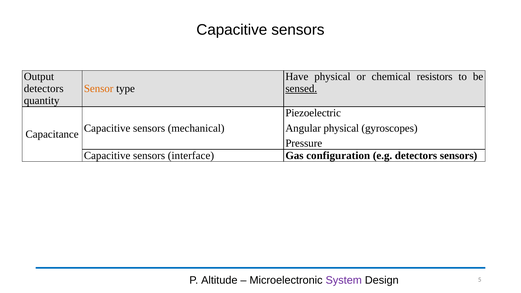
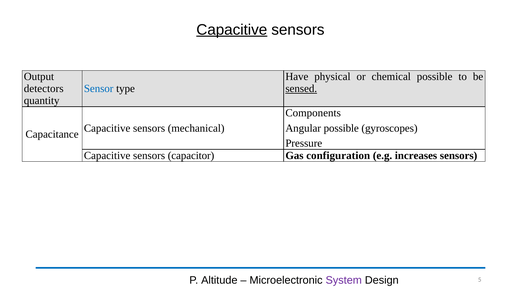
Capacitive underline: none -> present (232, 30)
chemical resistors: resistors -> possible (435, 77)
Sensor colour: orange -> blue (99, 89)
Piezoelectric: Piezoelectric -> Components (313, 113)
Angular physical: physical -> possible (341, 128)
interface: interface -> capacitor (191, 155)
e.g detectors: detectors -> increases (416, 155)
